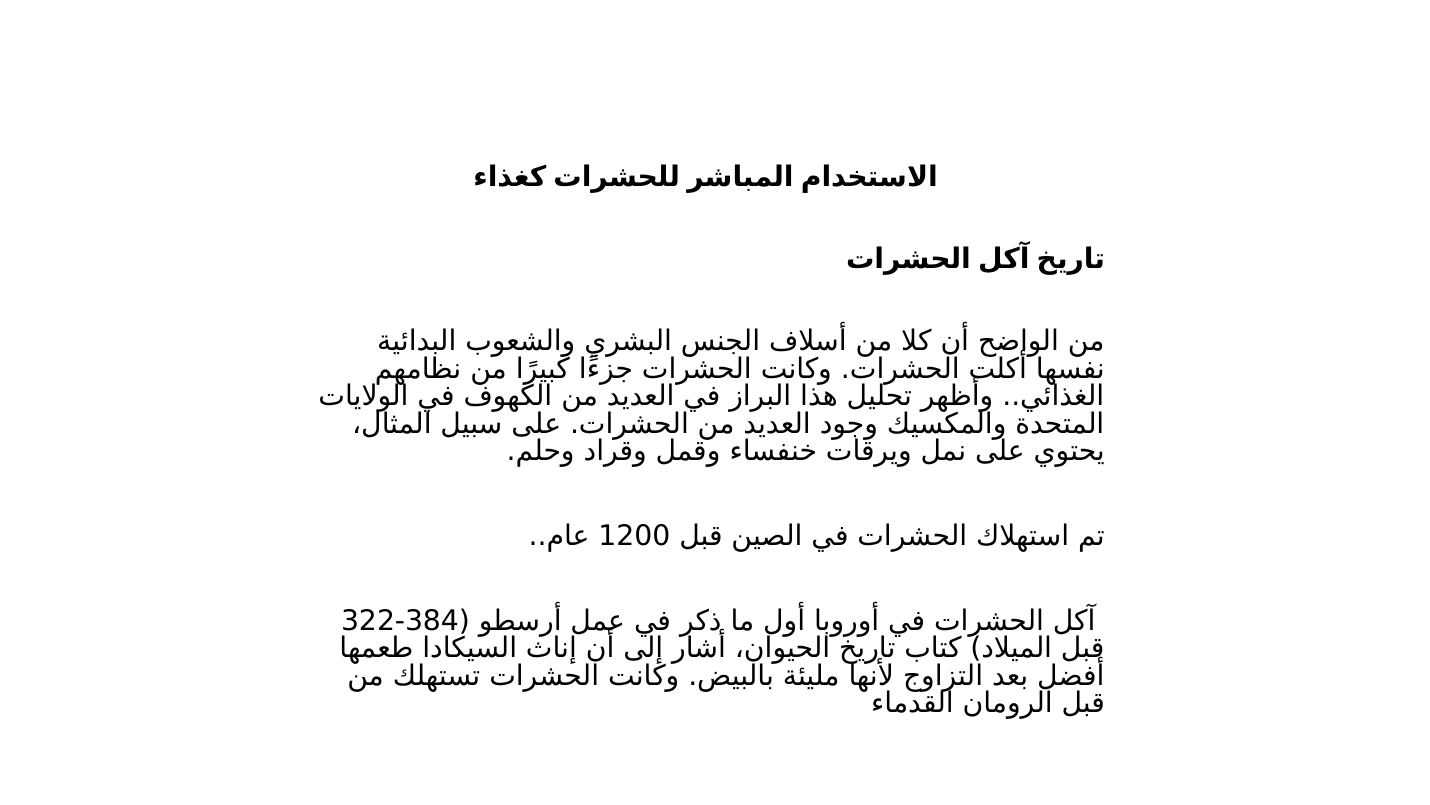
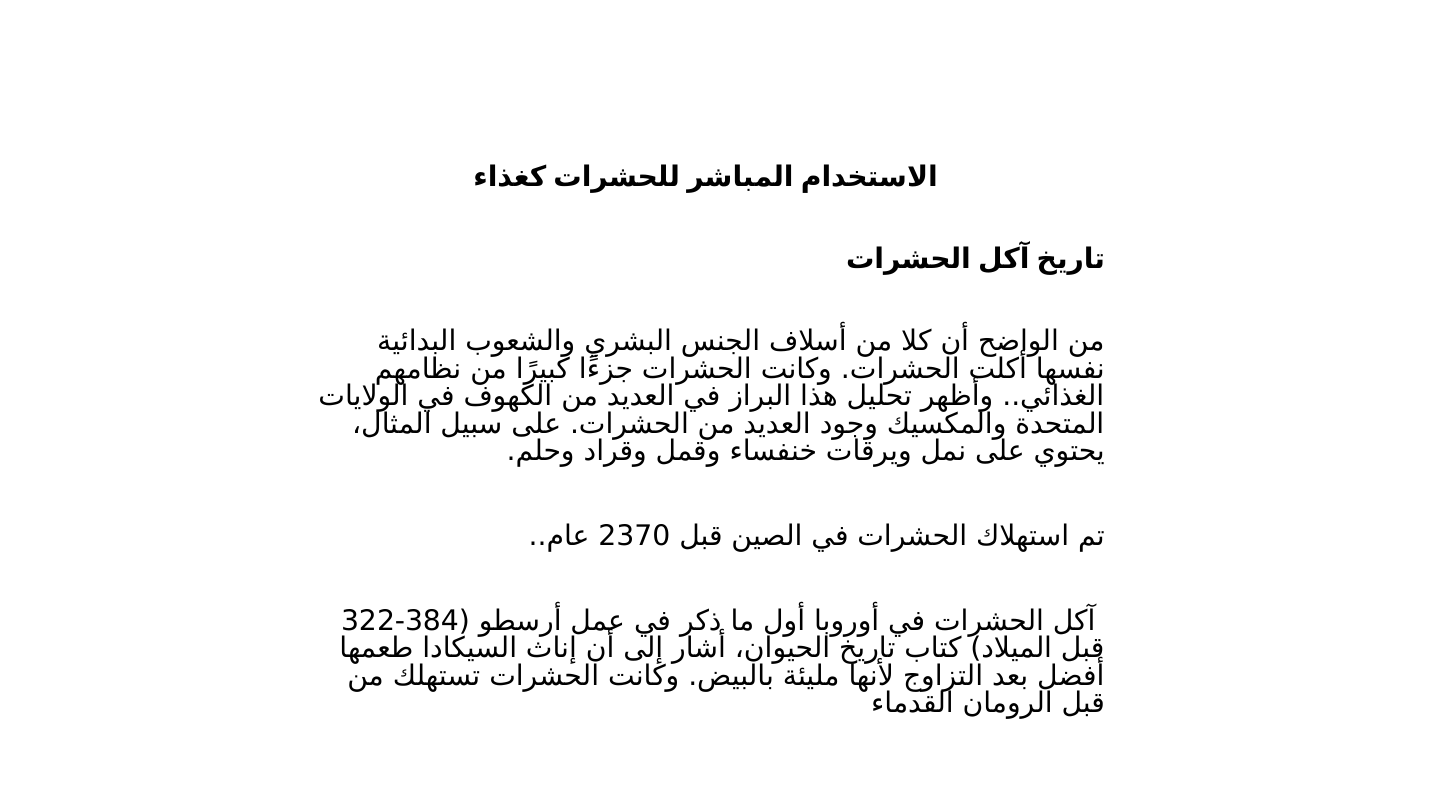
1200: 1200 -> 2370 (634, 536)
